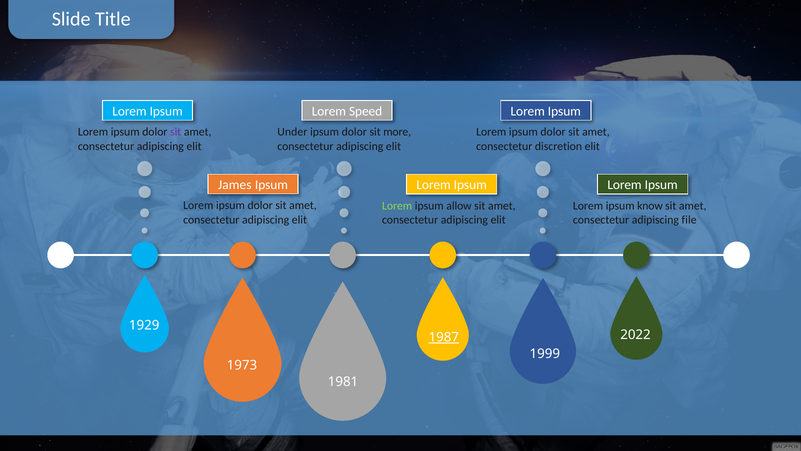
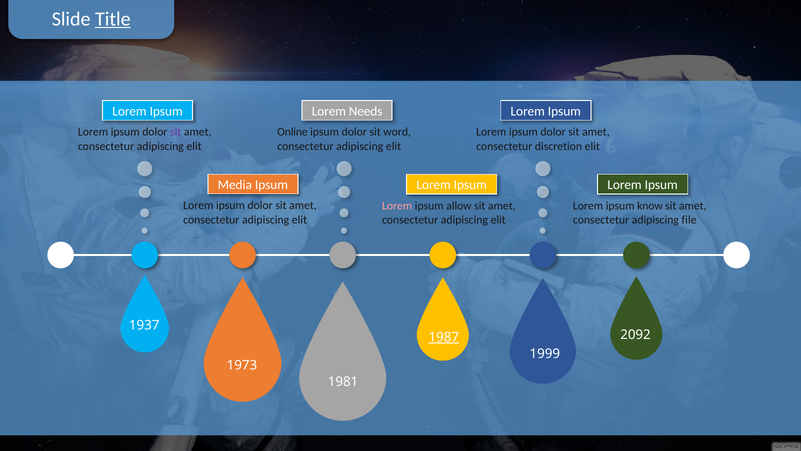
Title underline: none -> present (113, 19)
Speed: Speed -> Needs (366, 111)
Under: Under -> Online (292, 132)
more: more -> word (397, 132)
James: James -> Media (235, 185)
Lorem colour: light green -> pink (397, 206)
1929: 1929 -> 1937 (144, 325)
2022: 2022 -> 2092 (636, 334)
